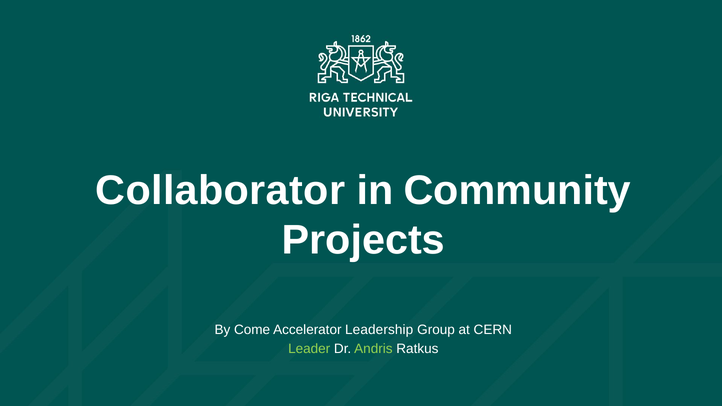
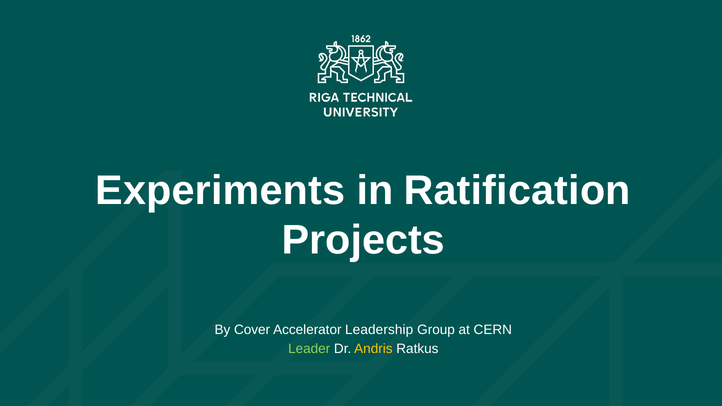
Collaborator: Collaborator -> Experiments (220, 191)
Community: Community -> Ratification (517, 191)
Come: Come -> Cover (252, 330)
Andris colour: light green -> yellow (373, 349)
